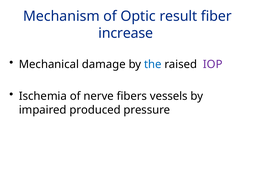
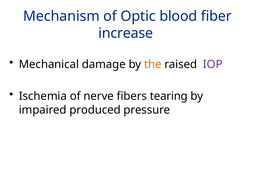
result: result -> blood (178, 16)
the colour: blue -> orange (153, 64)
vessels: vessels -> tearing (169, 96)
